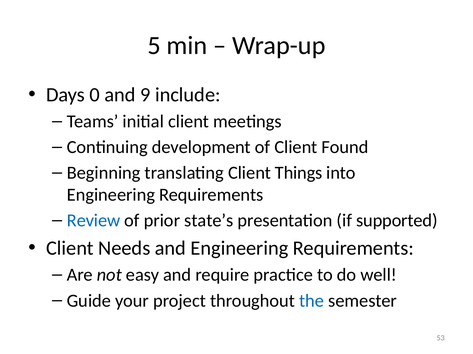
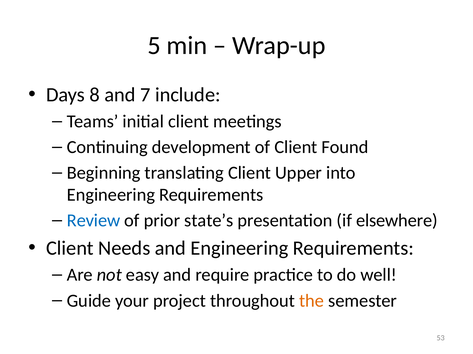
0: 0 -> 8 (95, 95)
9: 9 -> 7 (145, 95)
Things: Things -> Upper (299, 173)
supported: supported -> elsewhere (397, 221)
the colour: blue -> orange (312, 301)
